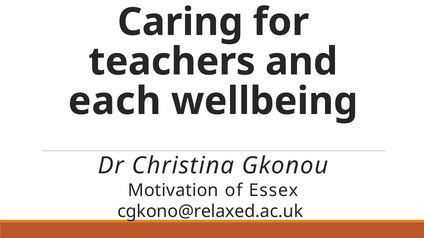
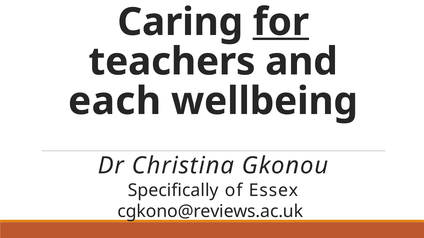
for underline: none -> present (281, 22)
Motivation: Motivation -> Specifically (173, 191)
cgkono@relaxed.ac.uk: cgkono@relaxed.ac.uk -> cgkono@reviews.ac.uk (210, 212)
